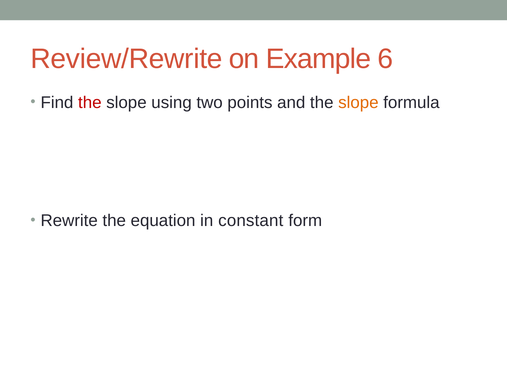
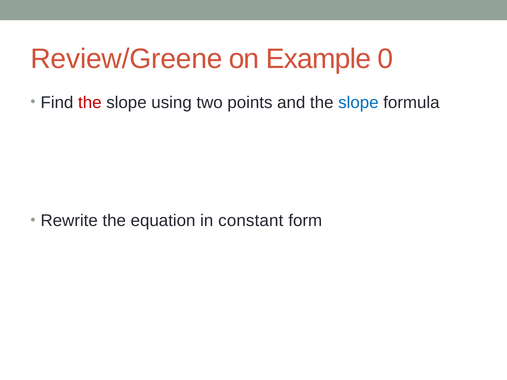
Review/Rewrite: Review/Rewrite -> Review/Greene (126, 59)
6: 6 -> 0 (385, 59)
slope colour: orange -> blue (358, 103)
